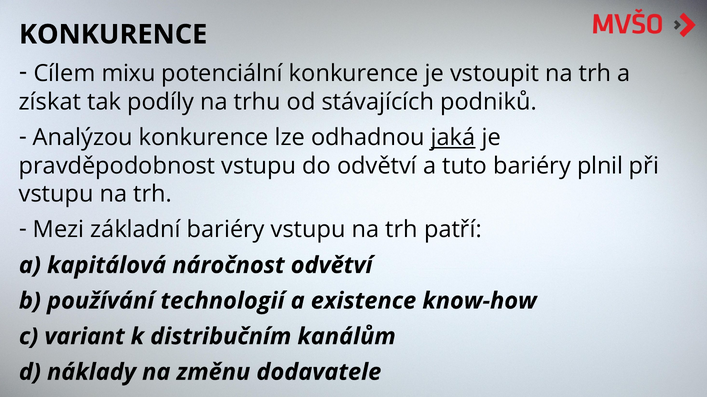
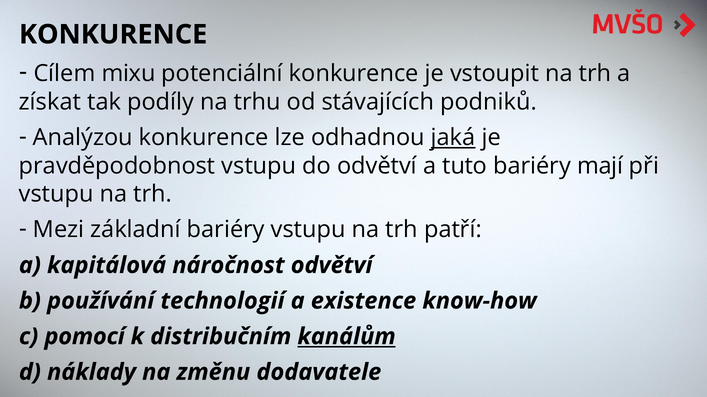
plnil: plnil -> mají (600, 166)
variant: variant -> pomocí (85, 337)
kanálům underline: none -> present (347, 337)
